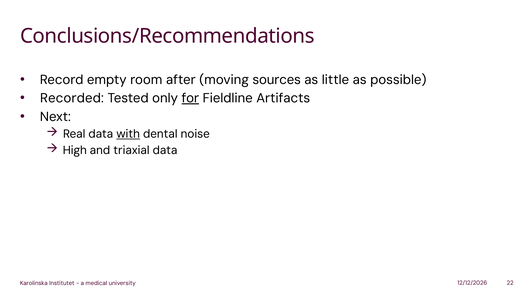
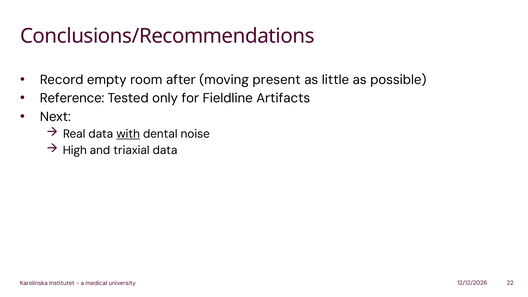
sources: sources -> present (277, 80)
Recorded: Recorded -> Reference (72, 98)
for underline: present -> none (190, 98)
